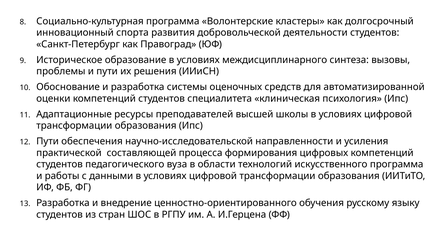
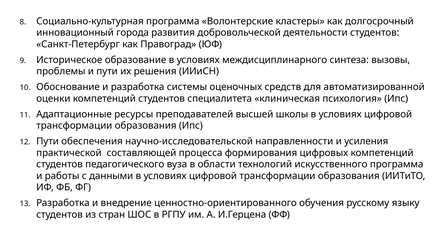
спорта: спорта -> города (133, 33)
